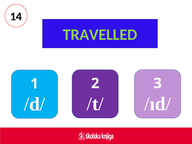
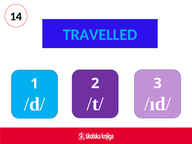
TRAVELLED colour: light green -> light blue (100, 35)
